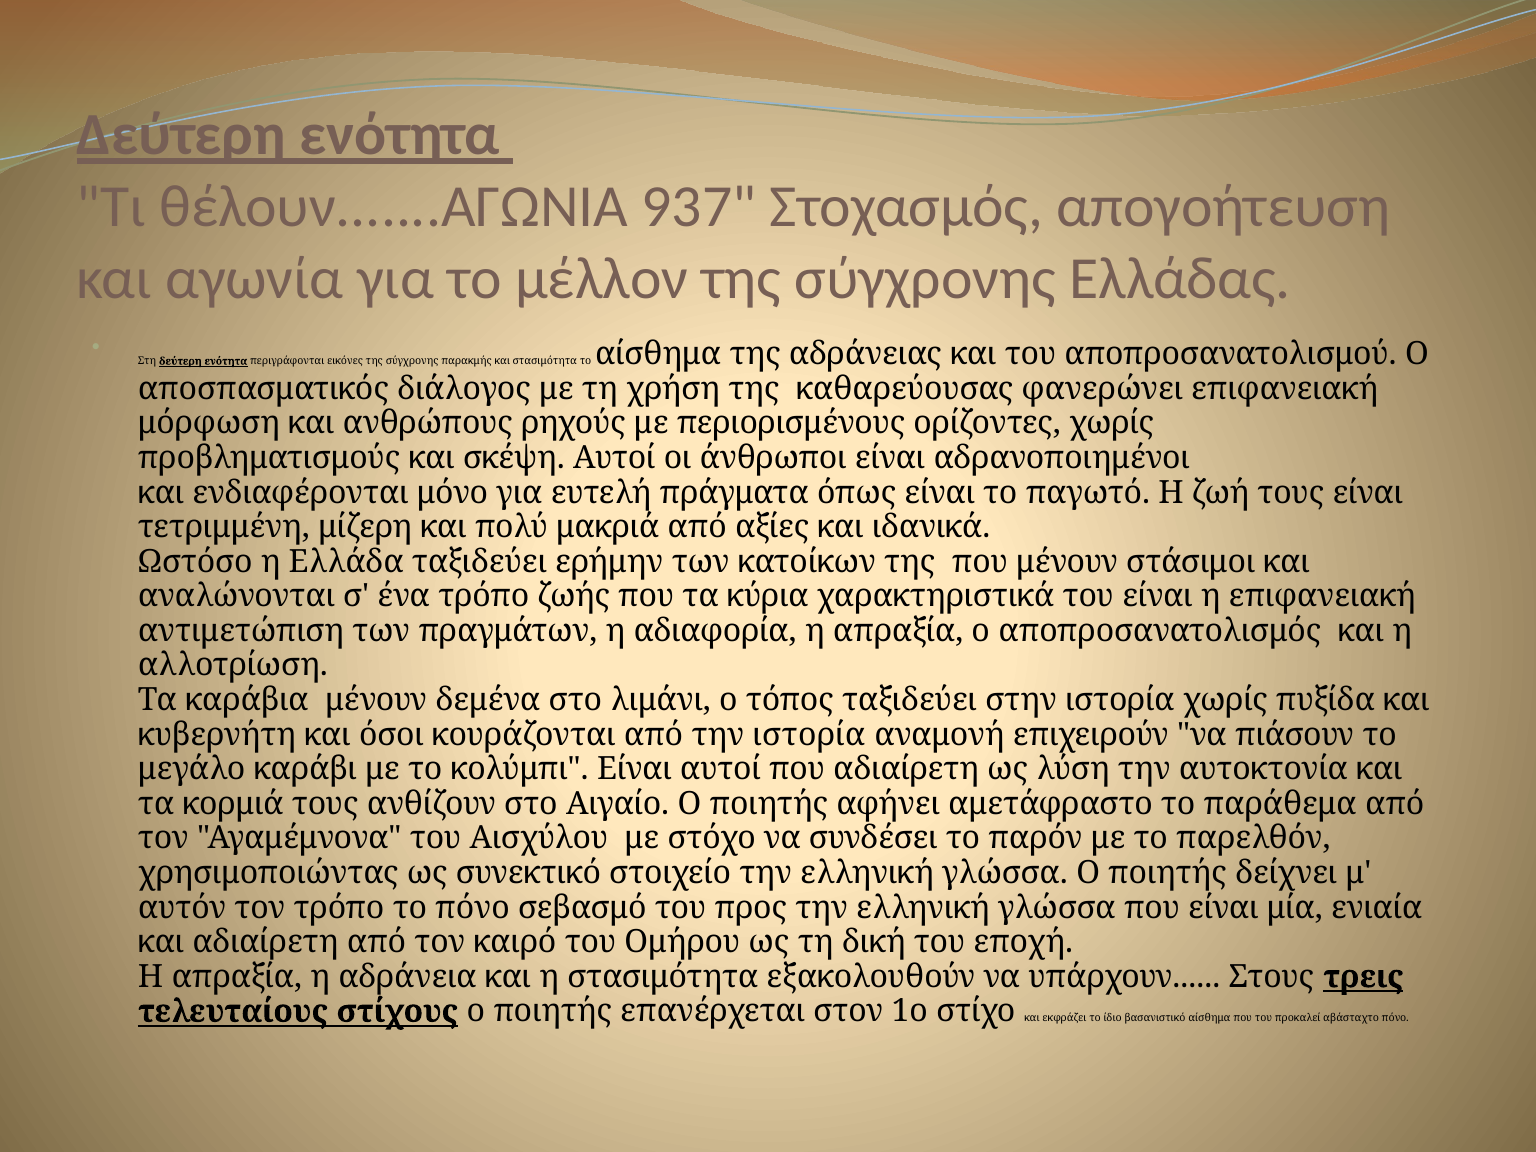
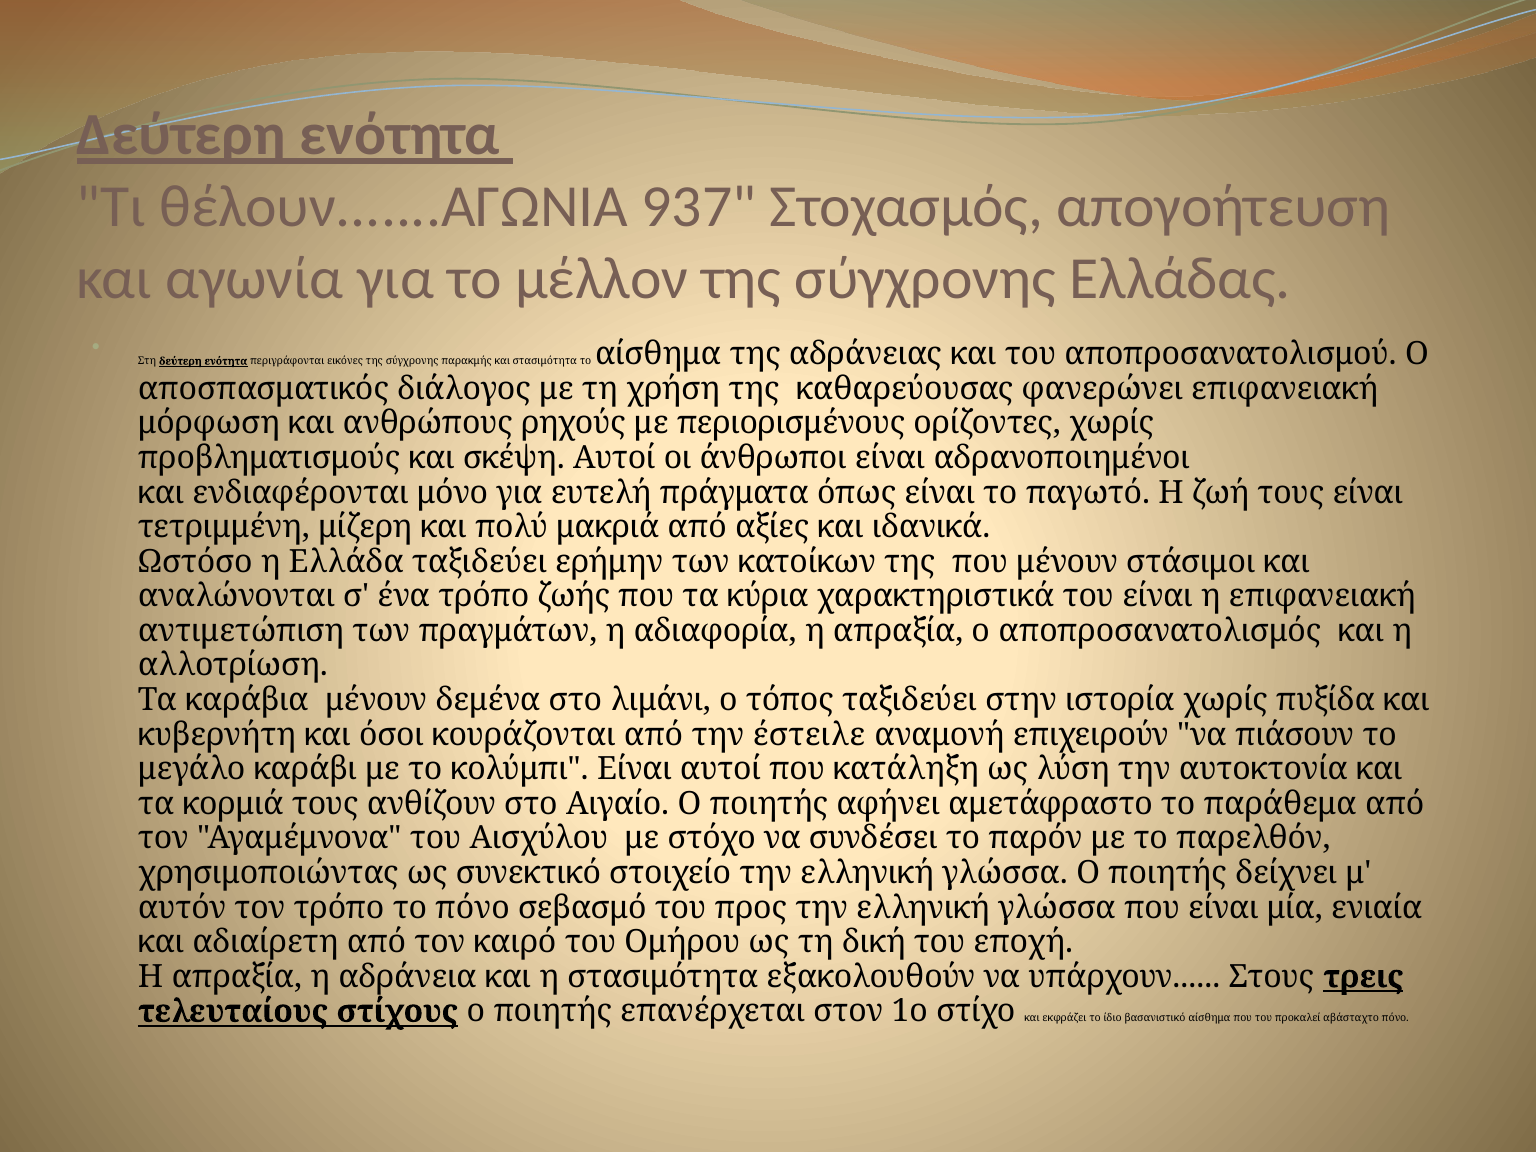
την ιστορία: ιστορία -> έστειλε (809, 735)
που αδιαίρετη: αδιαίρετη -> κατάληξη (906, 769)
